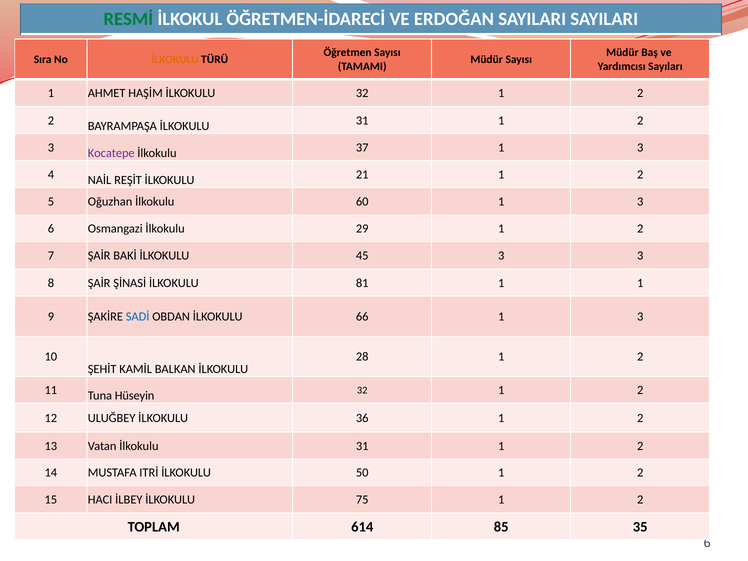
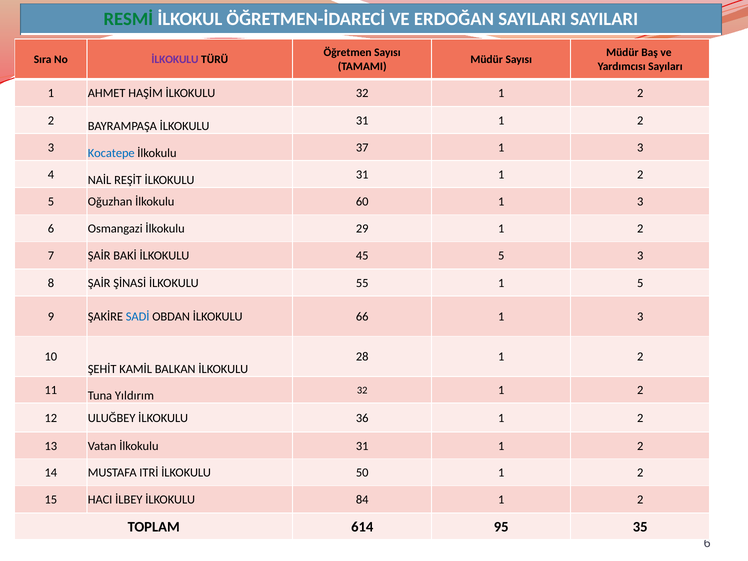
İLKOKULU colour: orange -> purple (175, 60)
Kocatepe colour: purple -> blue (111, 153)
REŞİT İLKOKULU 21: 21 -> 31 (362, 175)
45 3: 3 -> 5 (501, 256)
81: 81 -> 55 (362, 283)
1 1: 1 -> 5 (640, 283)
Hüseyin: Hüseyin -> Yıldırım (134, 396)
75: 75 -> 84 (362, 500)
85: 85 -> 95 (501, 527)
